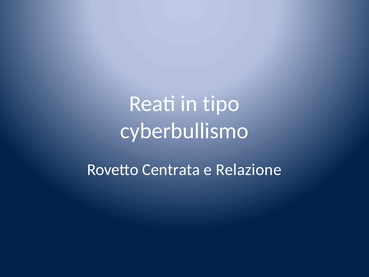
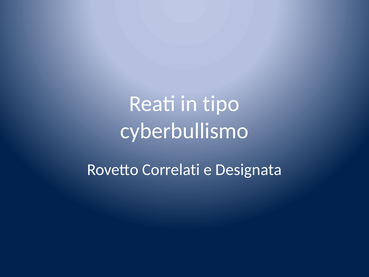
Centrata: Centrata -> Correlati (171, 170)
Relazione: Relazione -> Designata (249, 170)
